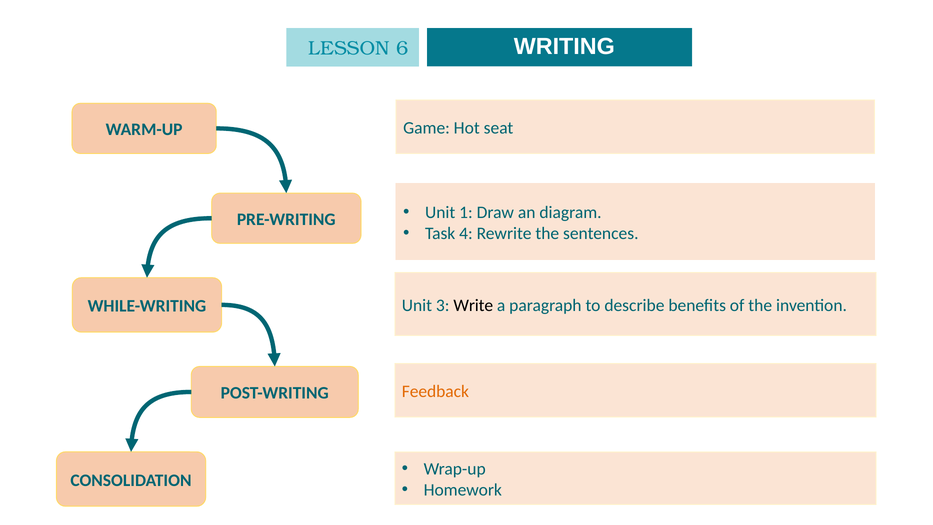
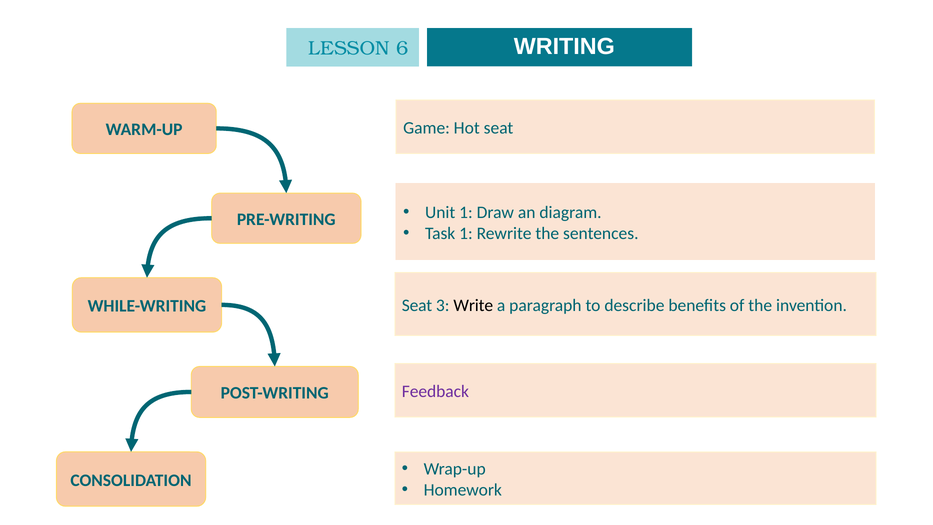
Task 4: 4 -> 1 (466, 233)
Unit: Unit -> Seat (417, 305)
Feedback colour: orange -> purple (435, 391)
